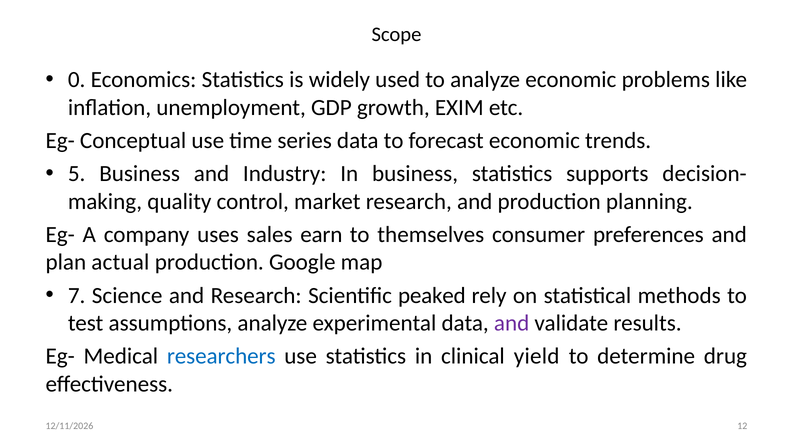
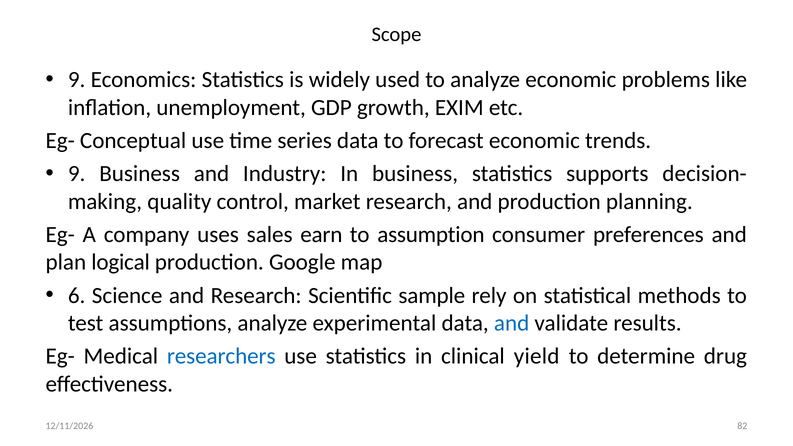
0: 0 -> 9 (77, 80)
5: 5 -> 9 (77, 174)
themselves: themselves -> assumption (431, 235)
actual: actual -> logical (121, 262)
7: 7 -> 6 (77, 295)
peaked: peaked -> sample (432, 295)
and colour: purple -> blue (512, 323)
12: 12 -> 82 (742, 426)
